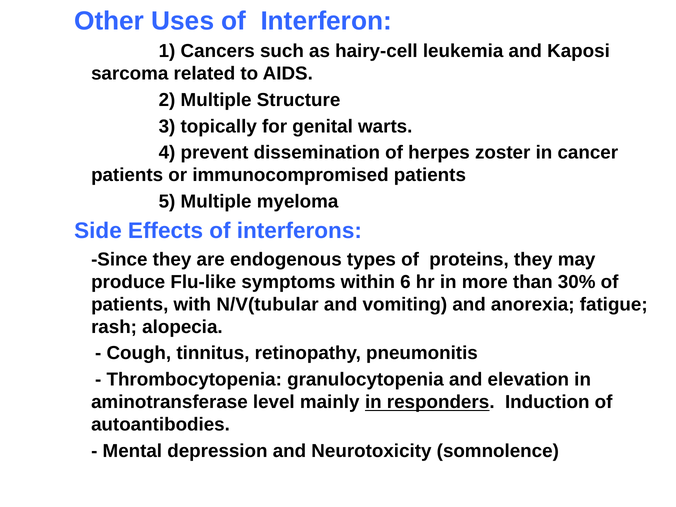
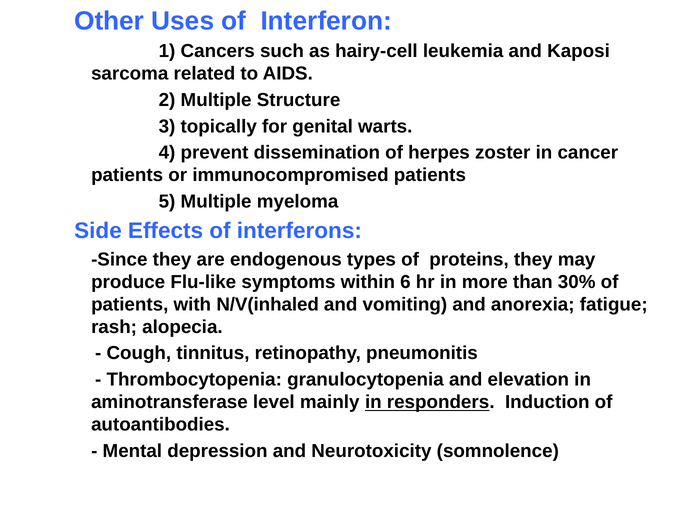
N/V(tubular: N/V(tubular -> N/V(inhaled (268, 304)
